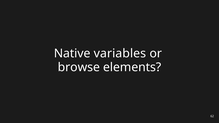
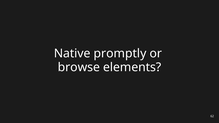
variables: variables -> promptly (120, 53)
